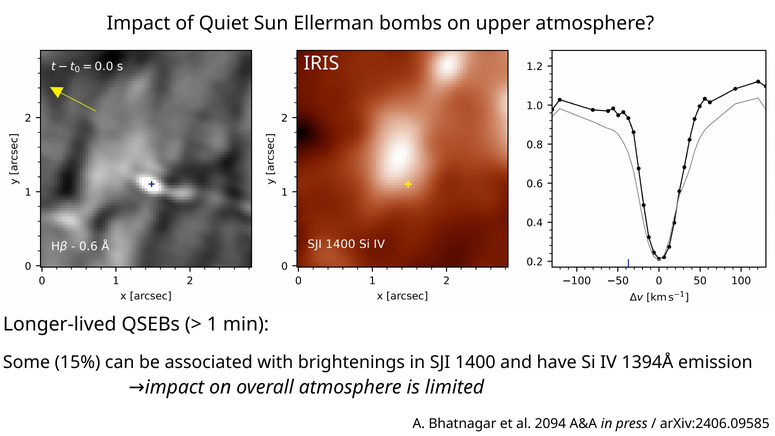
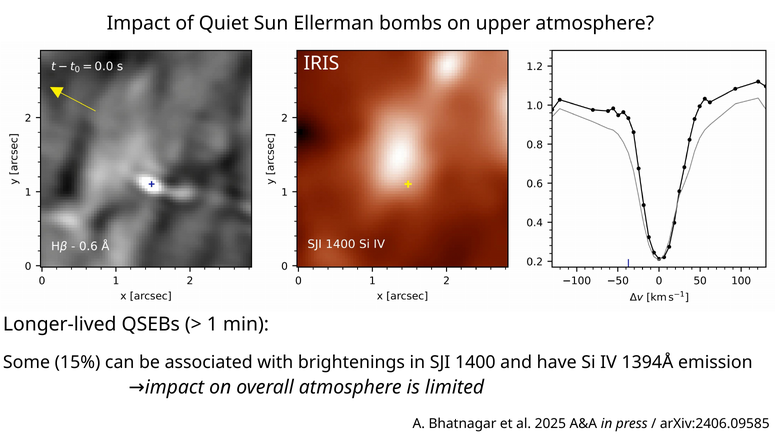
2094: 2094 -> 2025 (550, 424)
